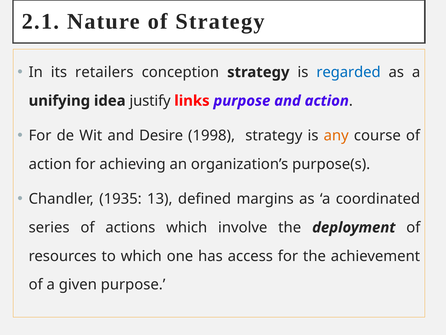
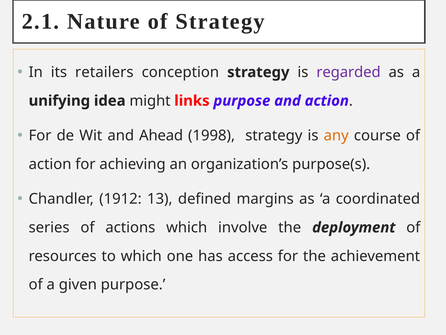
regarded colour: blue -> purple (349, 72)
justify: justify -> might (150, 101)
Desire: Desire -> Ahead (161, 135)
1935: 1935 -> 1912 (120, 199)
